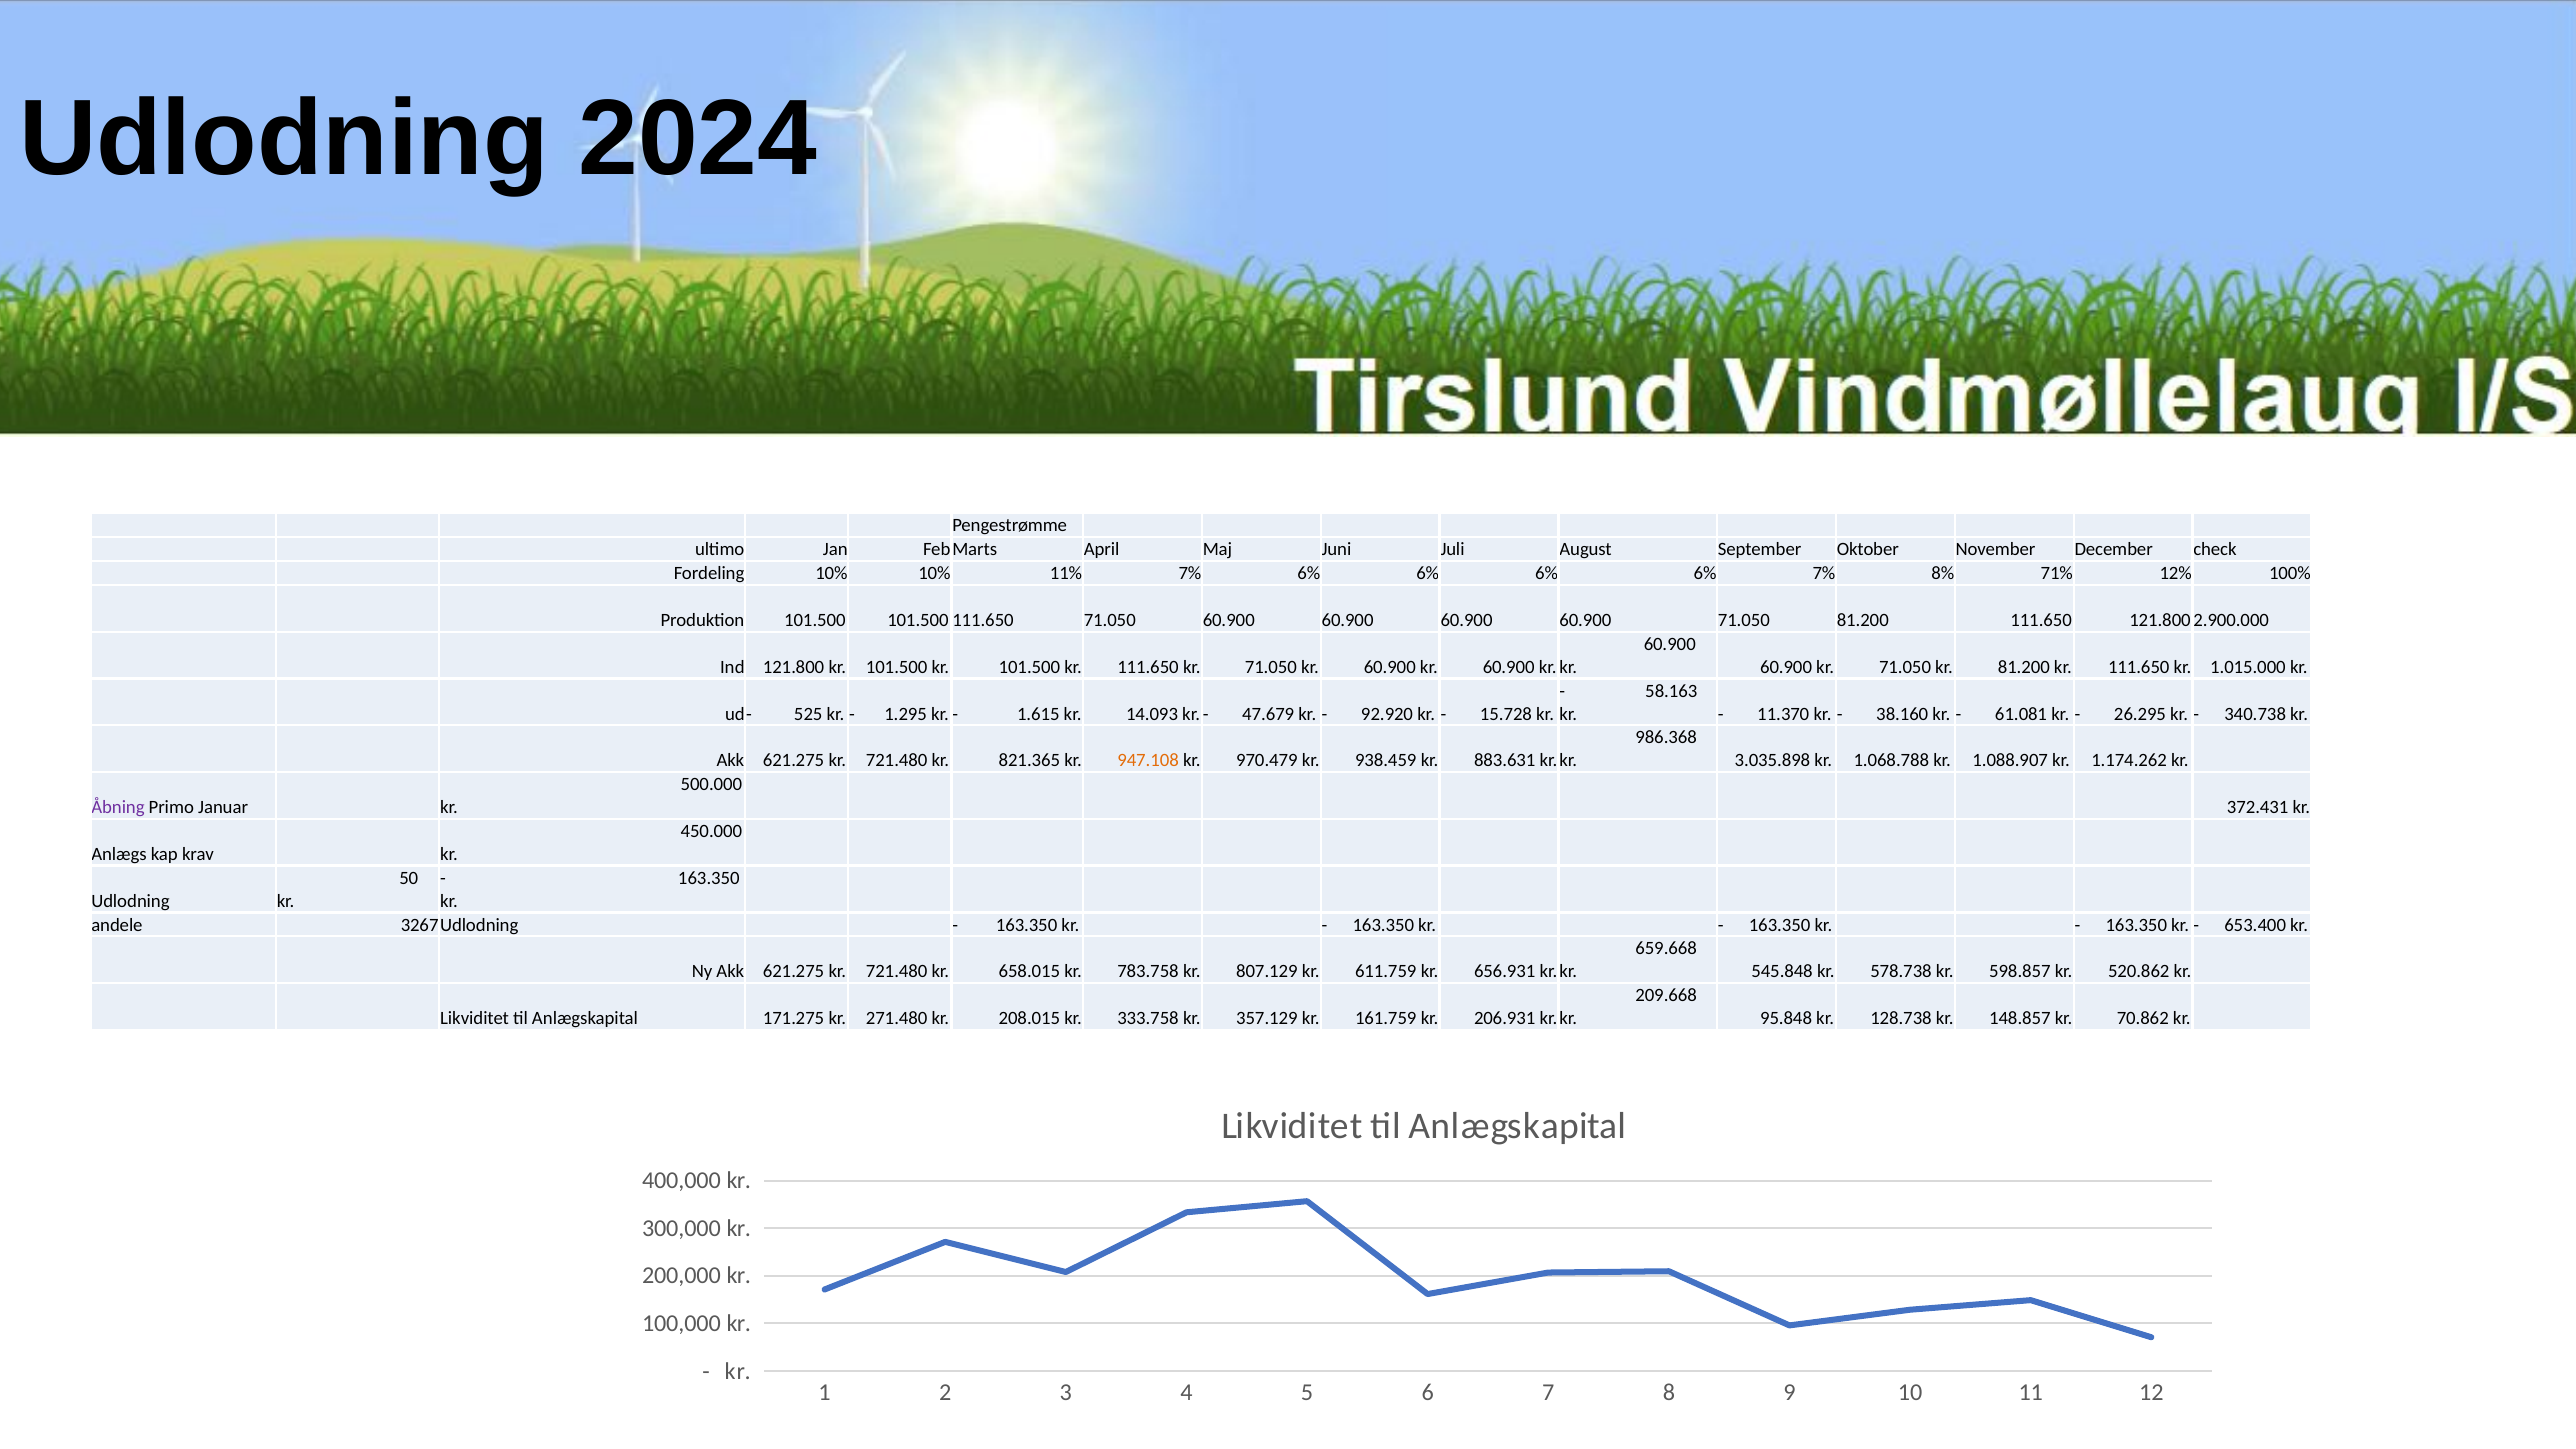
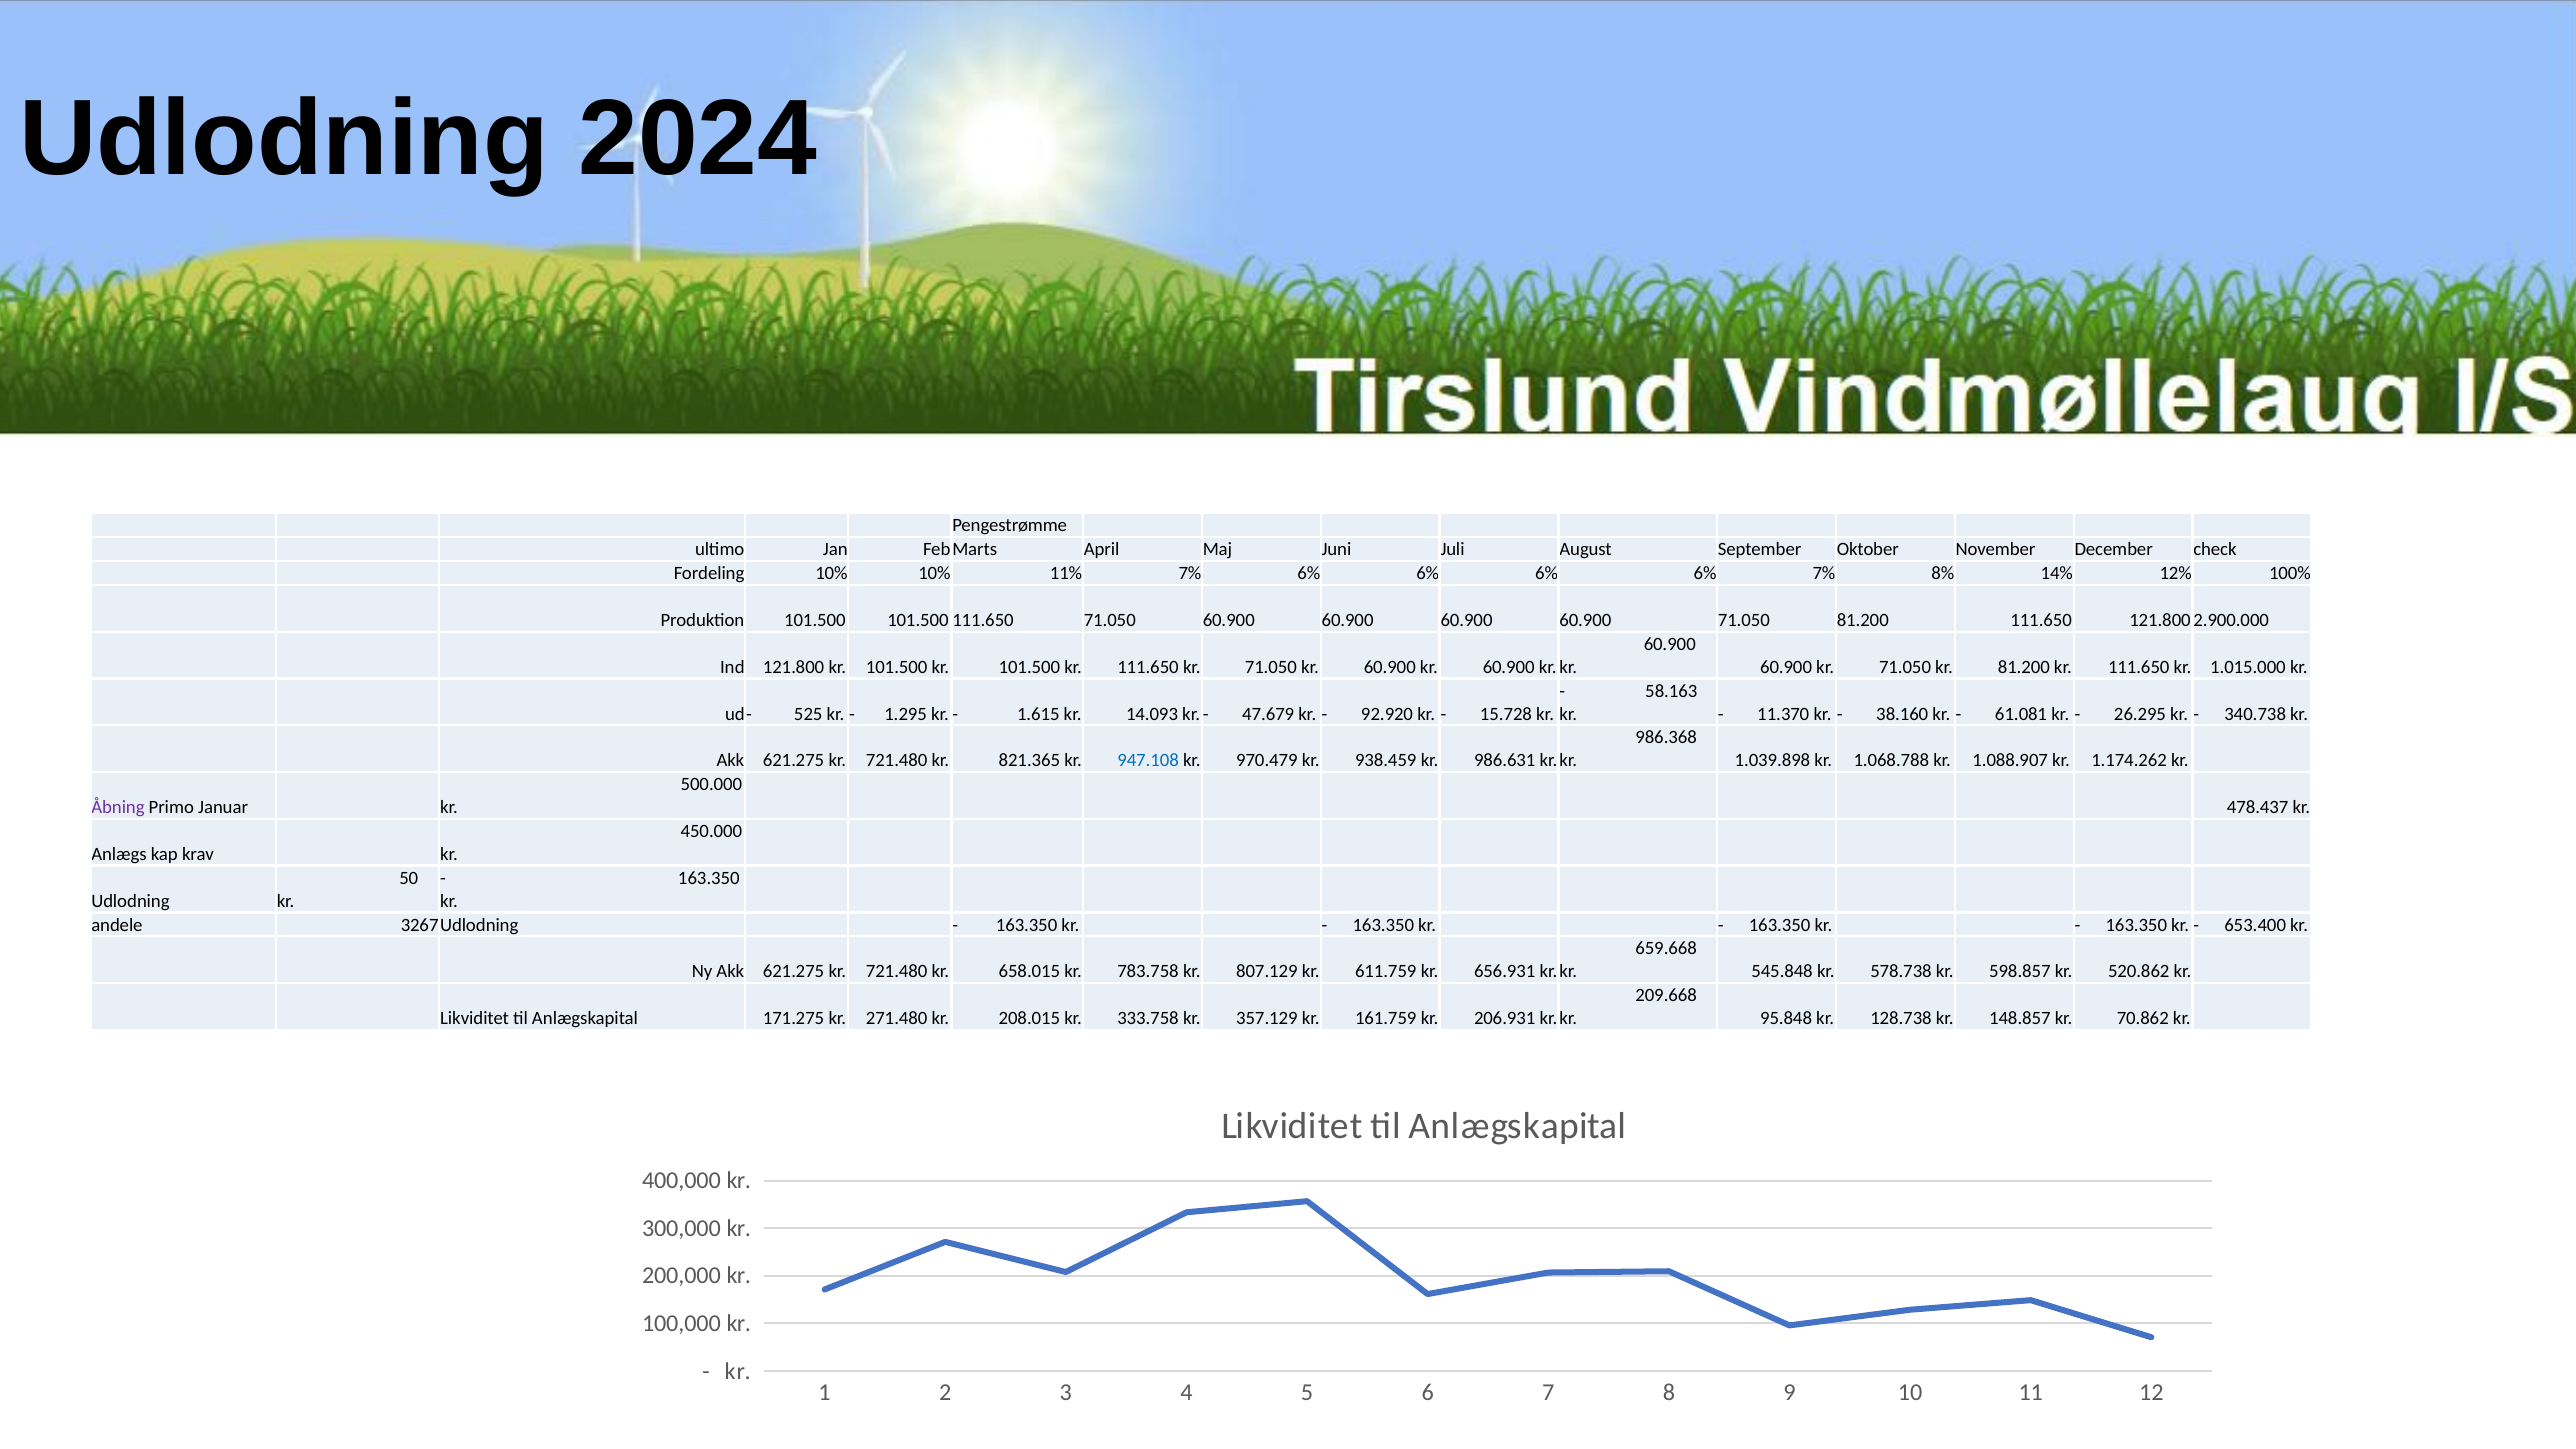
71%: 71% -> 14% (2057, 574)
947.108 colour: orange -> blue (1148, 761)
883.631: 883.631 -> 986.631 (1505, 761)
3.035.898: 3.035.898 -> 1.039.898 (1772, 761)
372.431: 372.431 -> 478.437 (2258, 807)
